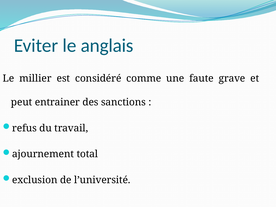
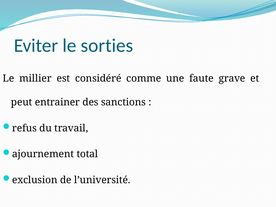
anglais: anglais -> sorties (107, 46)
